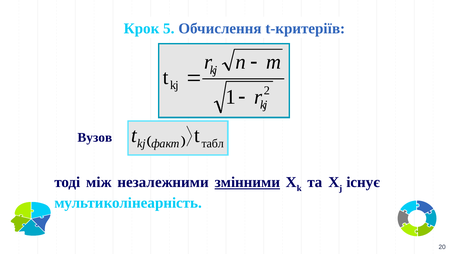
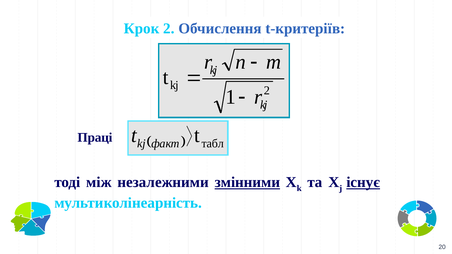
Крок 5: 5 -> 2 (169, 28)
Вузов: Вузов -> Праці (95, 138)
існує underline: none -> present (363, 183)
